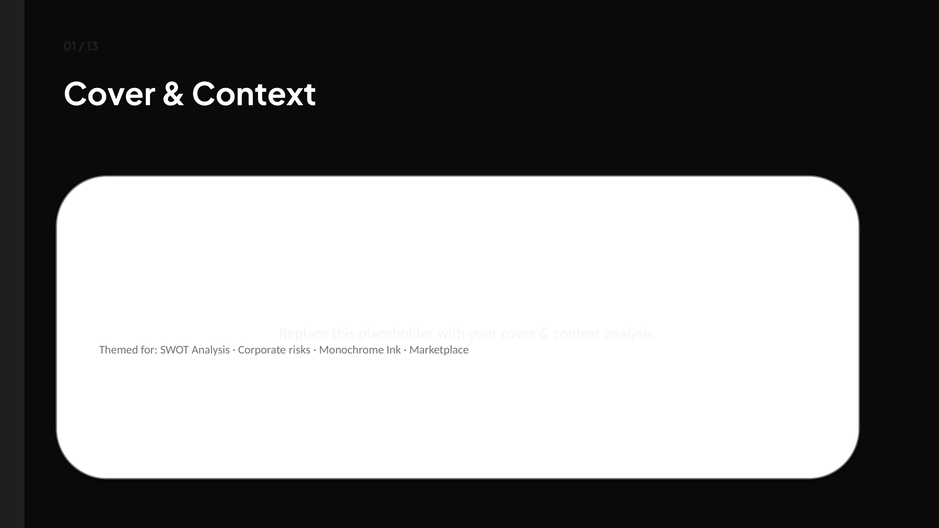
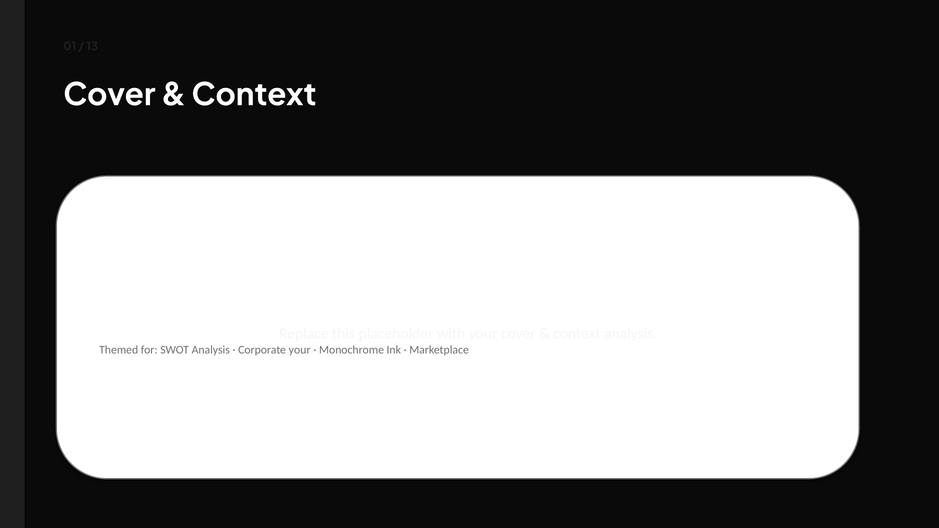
Corporate risks: risks -> your (300, 350)
